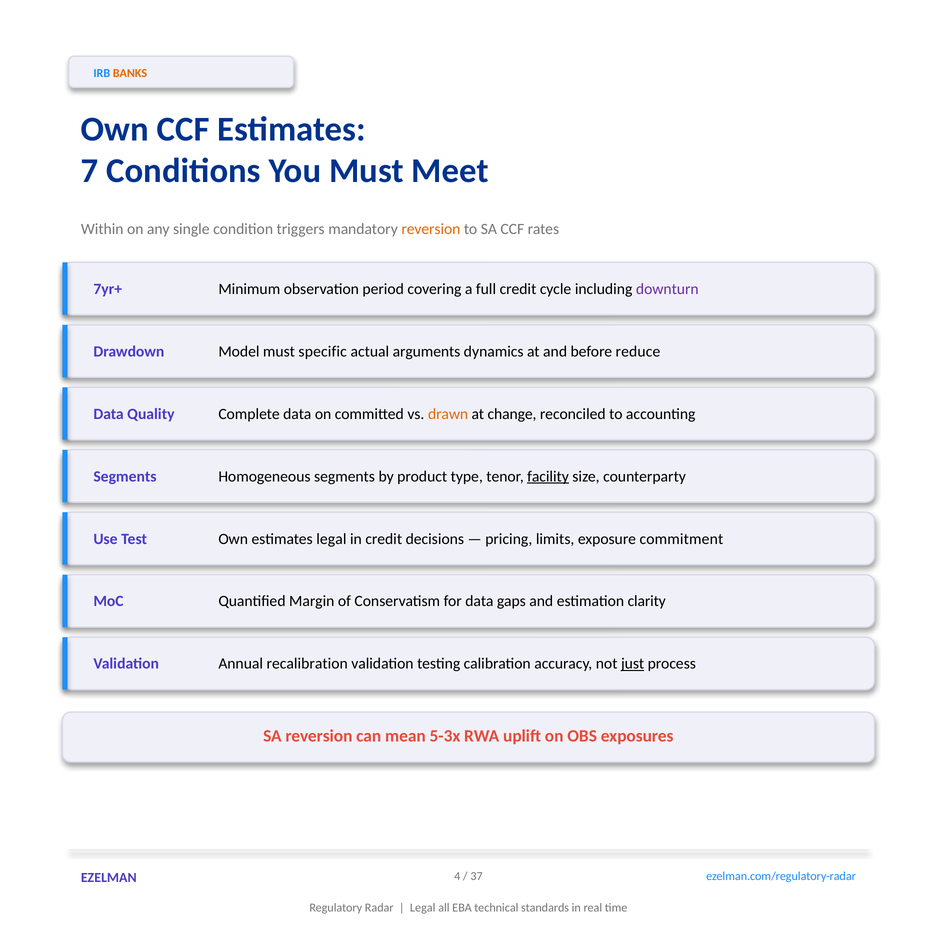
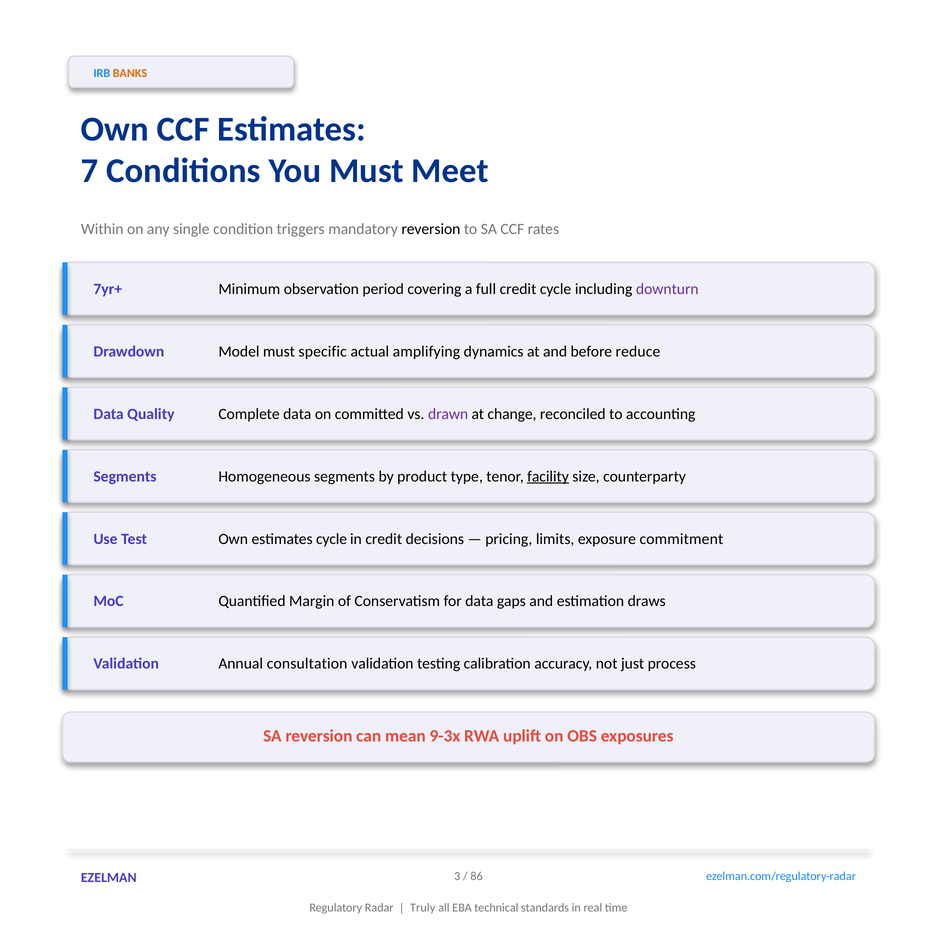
reversion colour: orange -> black (431, 229)
arguments: arguments -> amplifying (426, 351)
drawn colour: orange -> purple (448, 414)
estimates legal: legal -> cycle (332, 539)
clarity: clarity -> draws (647, 601)
recalibration: recalibration -> consultation (307, 664)
just underline: present -> none (633, 664)
5-3x: 5-3x -> 9-3x (445, 736)
4: 4 -> 3 (457, 876)
37: 37 -> 86 (477, 876)
Legal: Legal -> Truly (423, 908)
